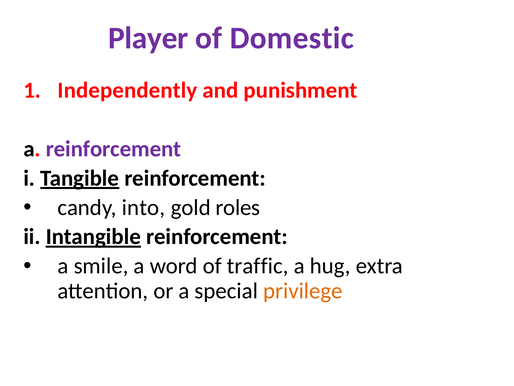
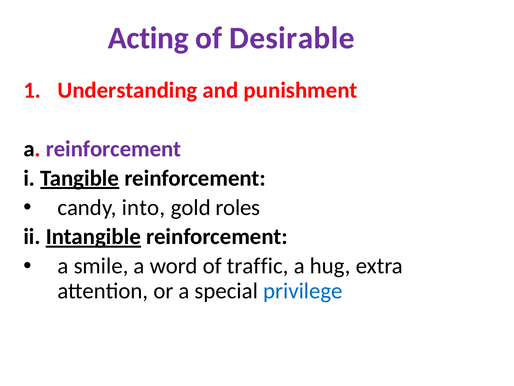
Player: Player -> Acting (148, 38)
Domestic: Domestic -> Desirable (292, 38)
Independently: Independently -> Understanding (128, 90)
privilege colour: orange -> blue (303, 290)
